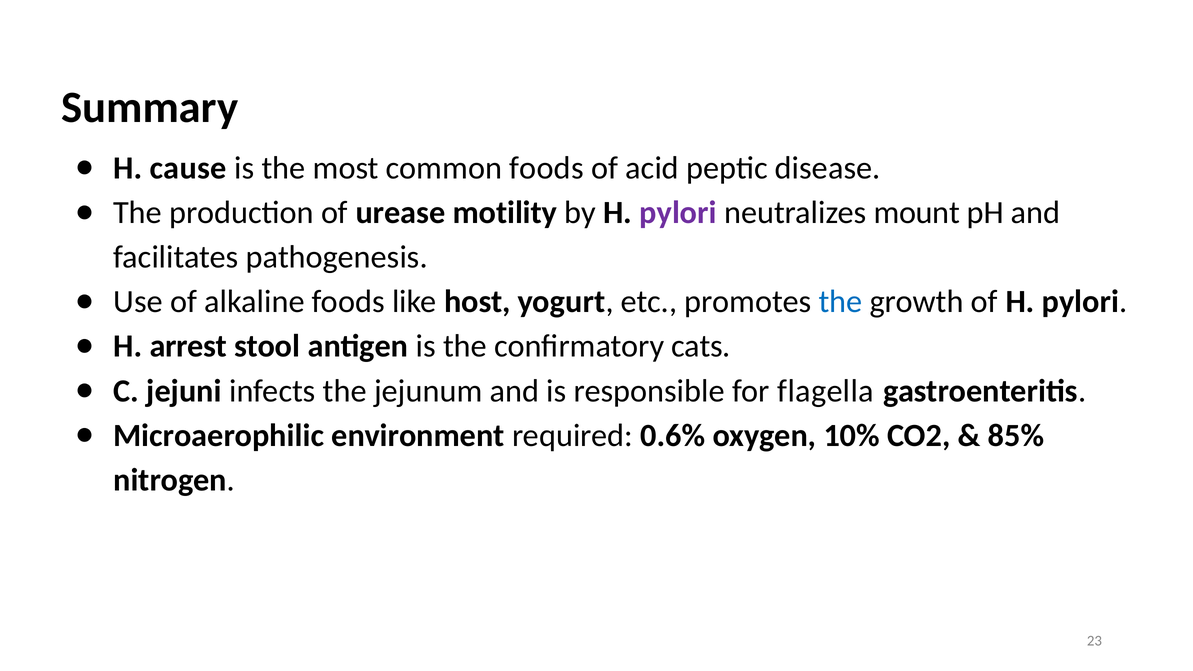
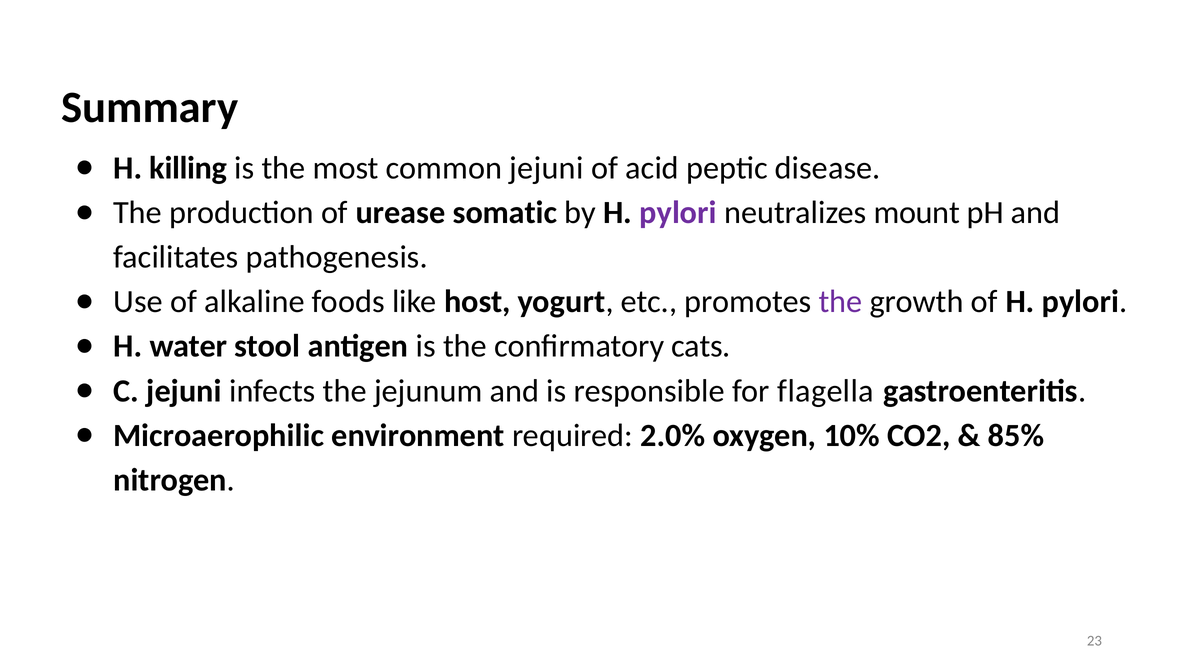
cause: cause -> killing (188, 168)
common foods: foods -> jejuni (547, 168)
motility: motility -> somatic (505, 213)
the colour: blue -> purple (840, 302)
arrest: arrest -> water (188, 346)
0.6%: 0.6% -> 2.0% (673, 435)
